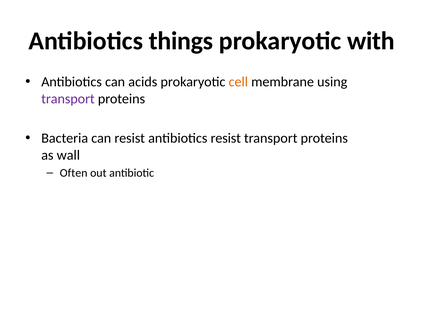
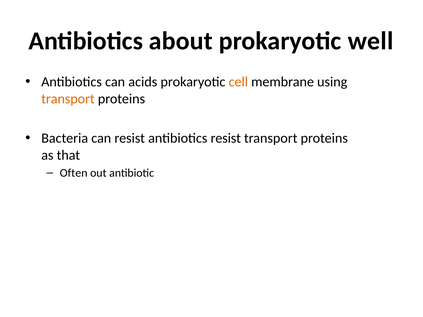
things: things -> about (181, 41)
with: with -> well (371, 41)
transport colour: purple -> orange (68, 99)
wall: wall -> that (68, 155)
